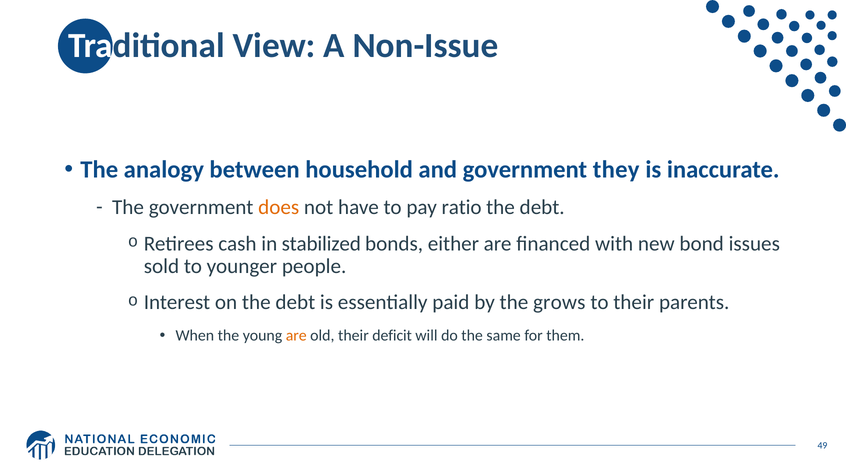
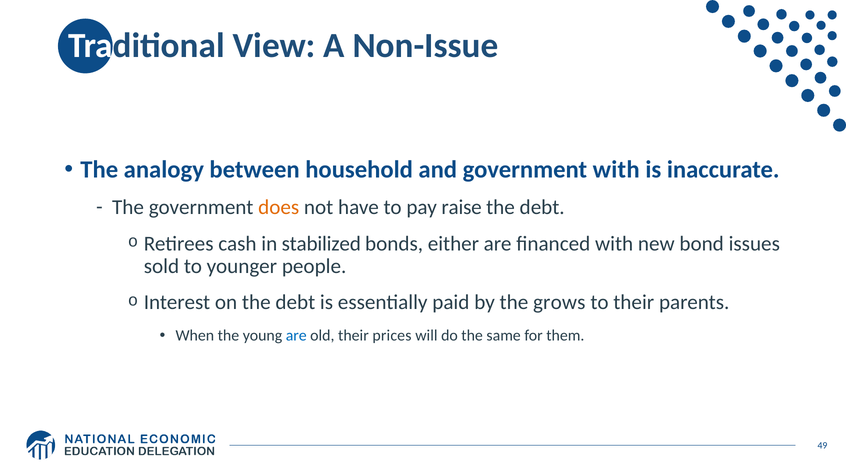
government they: they -> with (616, 169)
ratio: ratio -> raise (462, 207)
are colour: orange -> blue (296, 336)
deficit: deficit -> prices (392, 336)
